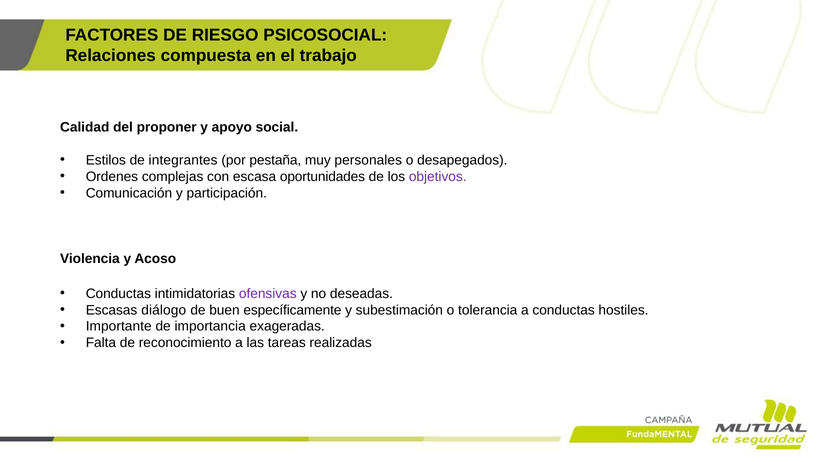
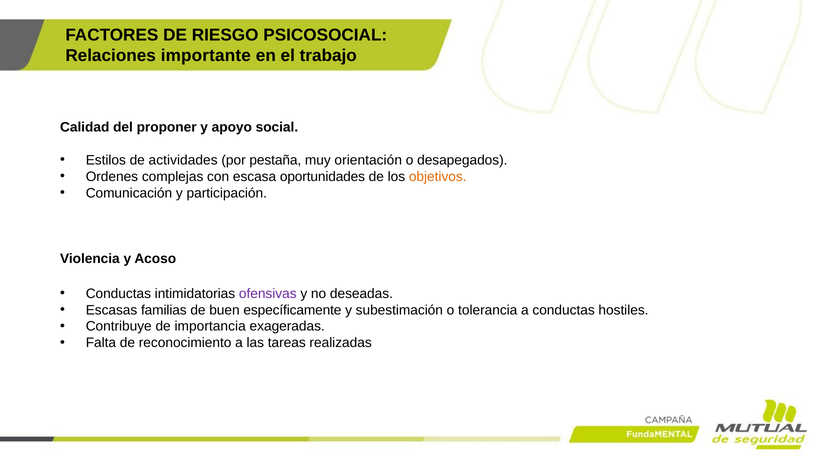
compuesta: compuesta -> importante (206, 56)
integrantes: integrantes -> actividades (183, 160)
personales: personales -> orientación (368, 160)
objetivos colour: purple -> orange (438, 177)
diálogo: diálogo -> familias (164, 310)
Importante: Importante -> Contribuye (119, 327)
